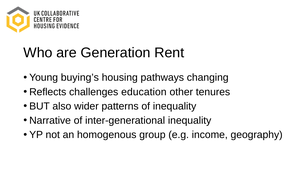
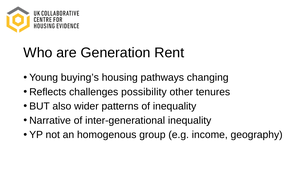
education: education -> possibility (144, 92)
